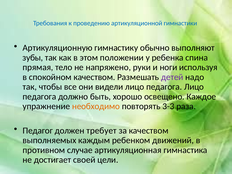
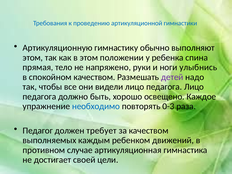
зубы: зубы -> этом (33, 58)
используя: используя -> улыбнись (198, 67)
необходимо colour: orange -> blue (96, 106)
3-3: 3-3 -> 0-3 (168, 106)
